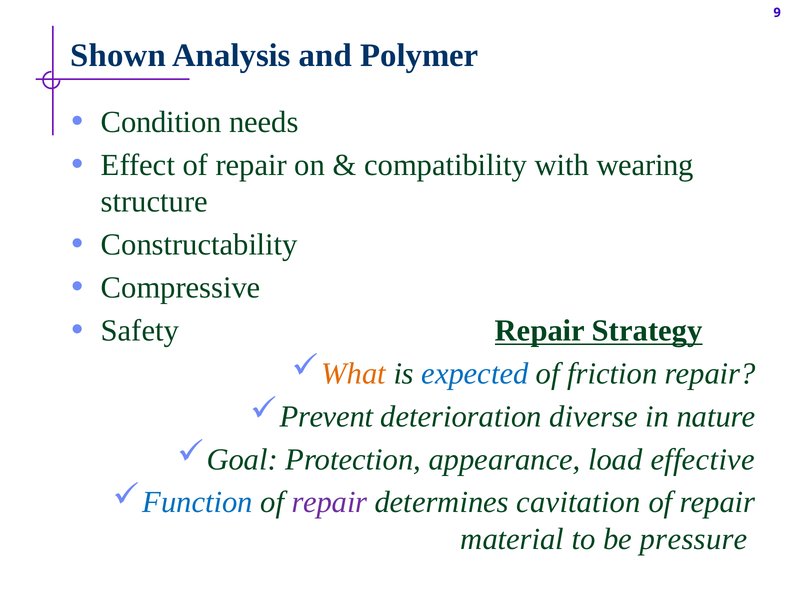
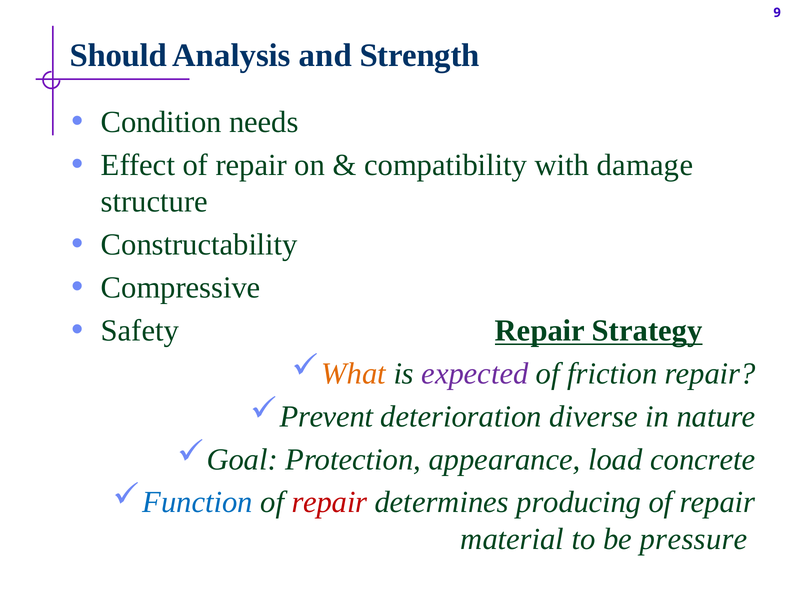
Shown: Shown -> Should (118, 55)
Polymer: Polymer -> Strength (419, 55)
wearing: wearing -> damage (645, 165)
expected colour: blue -> purple (475, 374)
effective: effective -> concrete (703, 459)
repair colour: purple -> red (330, 502)
cavitation: cavitation -> producing (579, 502)
